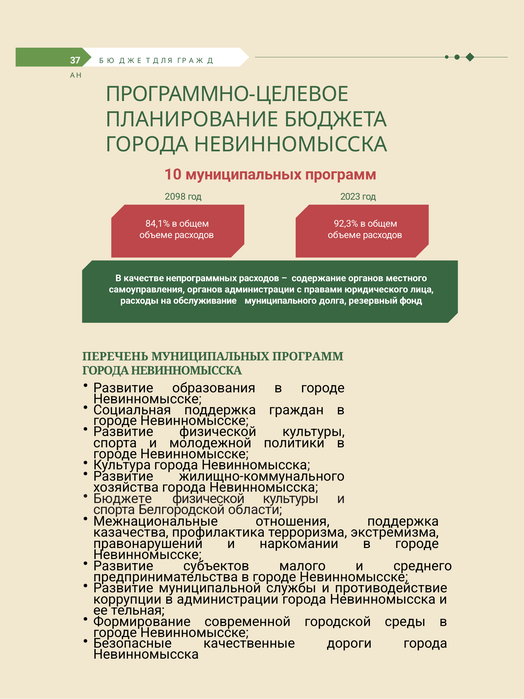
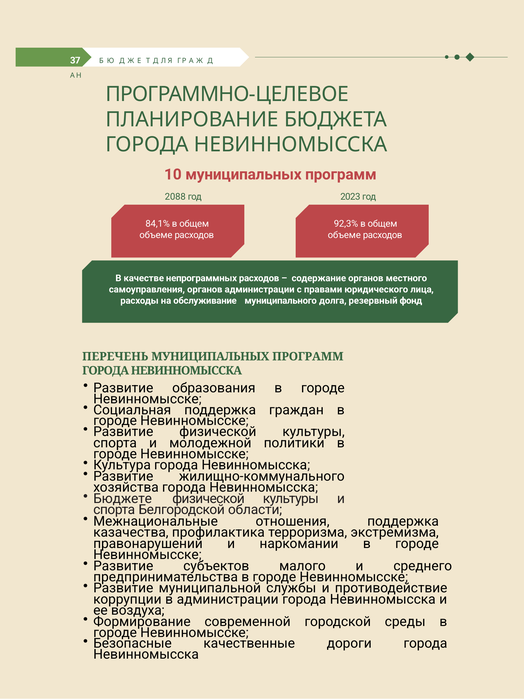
2098: 2098 -> 2088 (175, 197)
тельная: тельная -> воздуха (138, 610)
